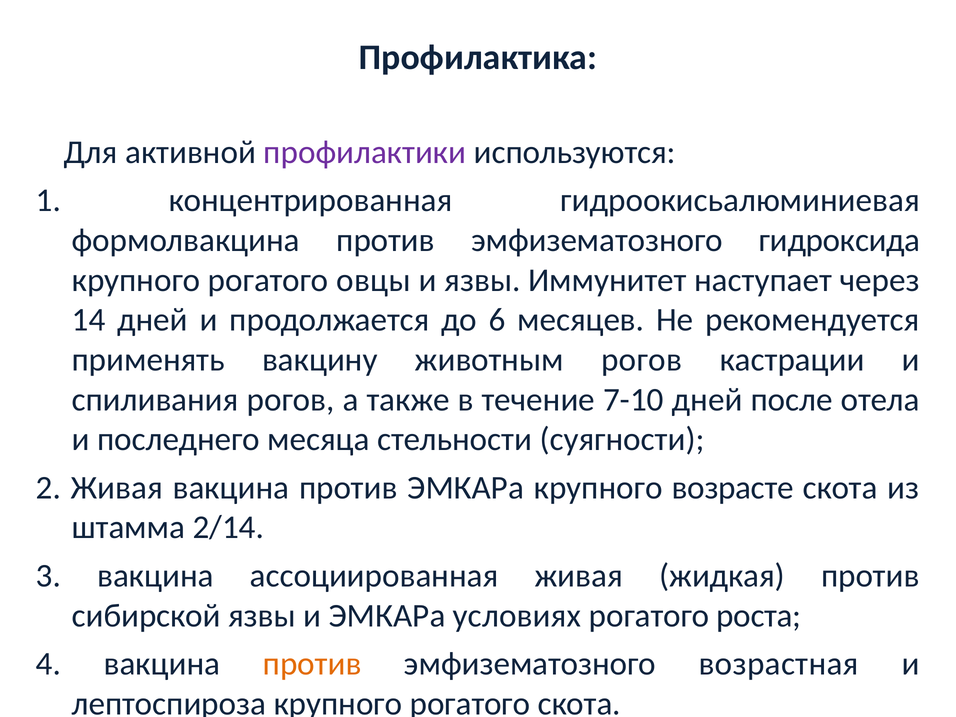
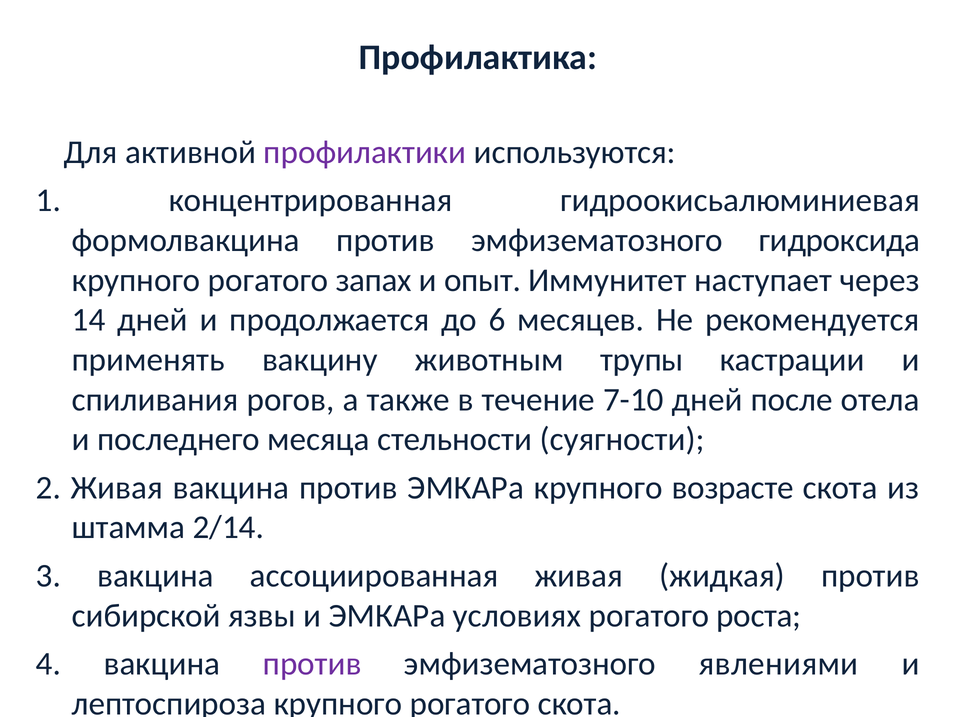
овцы: овцы -> запах (374, 280)
и язвы: язвы -> опыт (483, 280)
животным рогов: рогов -> трупы (642, 360)
против colour: orange -> purple (312, 664)
возрастная: возрастная -> явлениями (779, 664)
